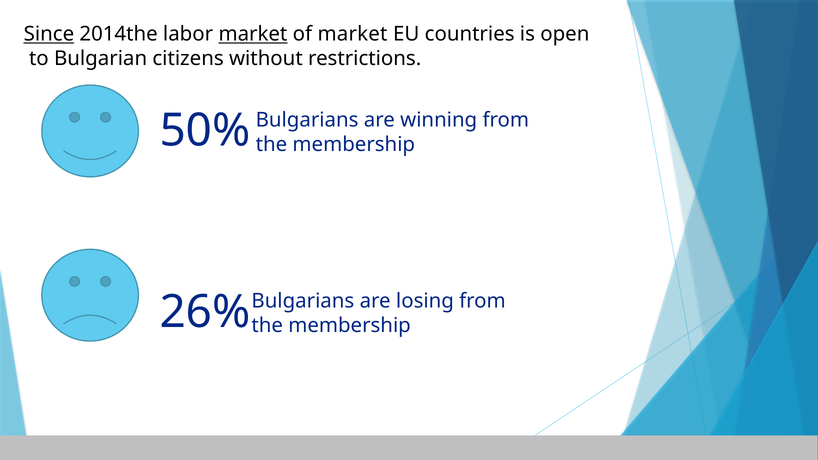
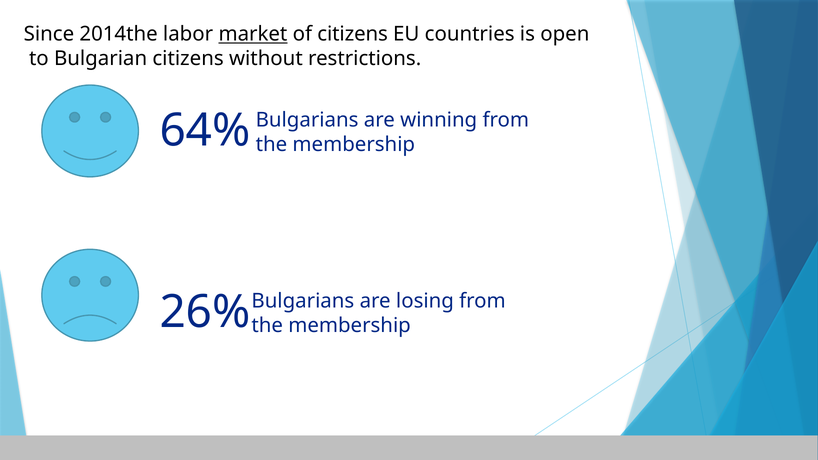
Since underline: present -> none (49, 34)
of market: market -> citizens (353, 34)
50%: 50% -> 64% (205, 131)
